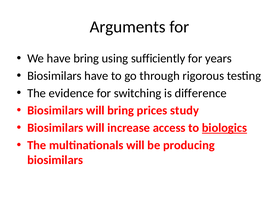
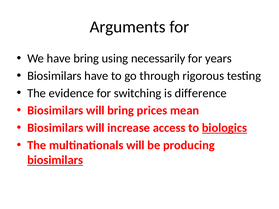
sufficiently: sufficiently -> necessarily (158, 59)
study: study -> mean (185, 111)
biosimilars underline: none -> present (55, 160)
